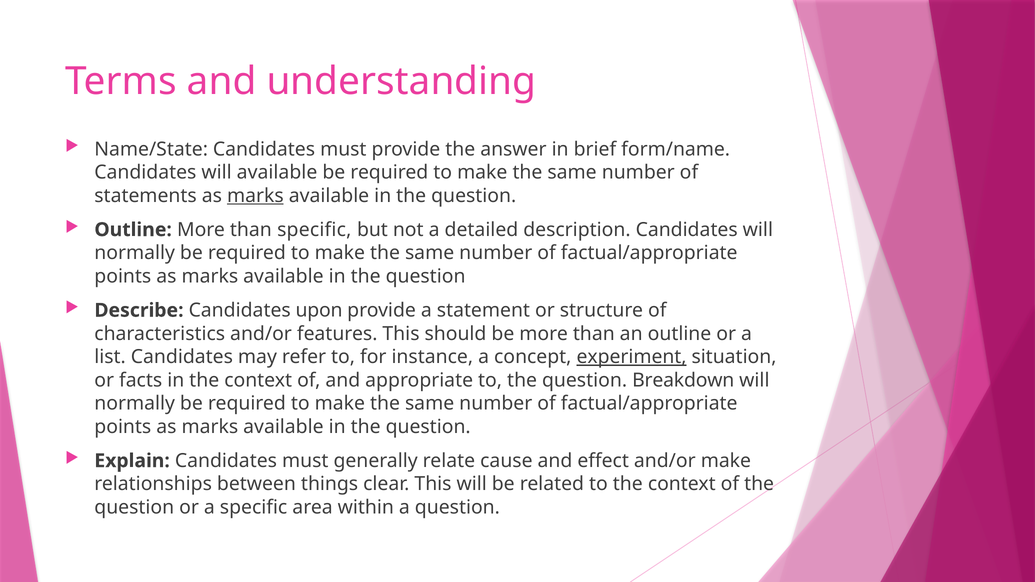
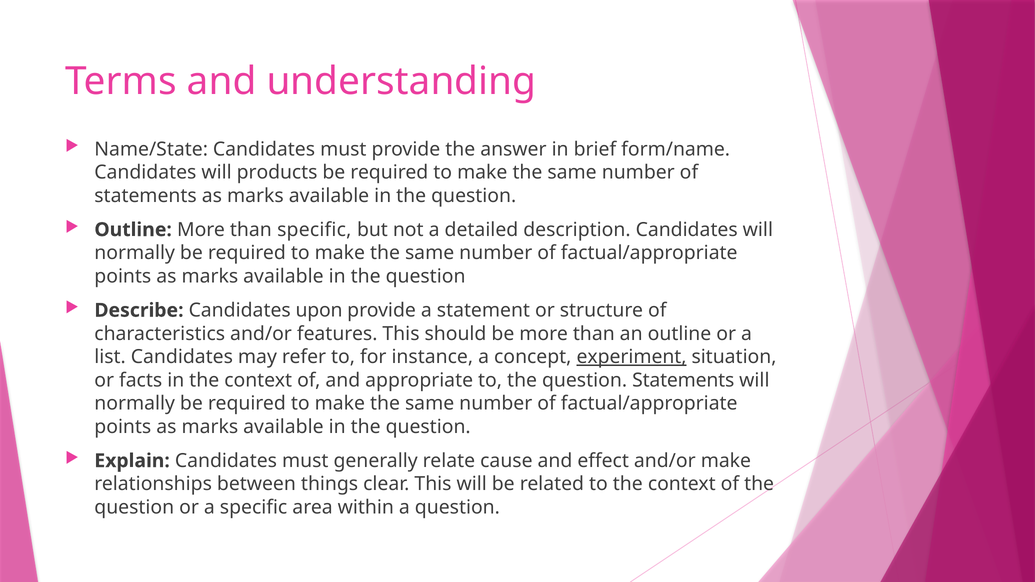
will available: available -> products (277, 172)
marks underline: present -> none (255, 196)
question Breakdown: Breakdown -> Statements (683, 380)
